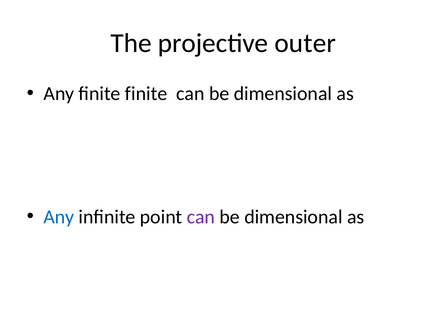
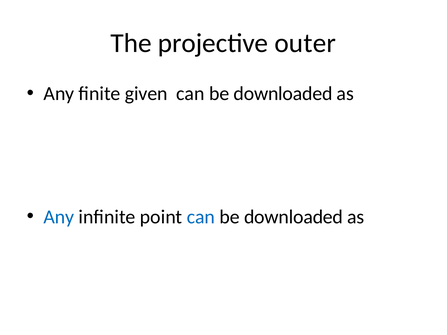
finite finite: finite -> given (146, 94)
dimensional: dimensional -> downloaded (283, 94)
can colour: purple -> blue (201, 217)
dimensional: dimensional -> downloaded (294, 217)
